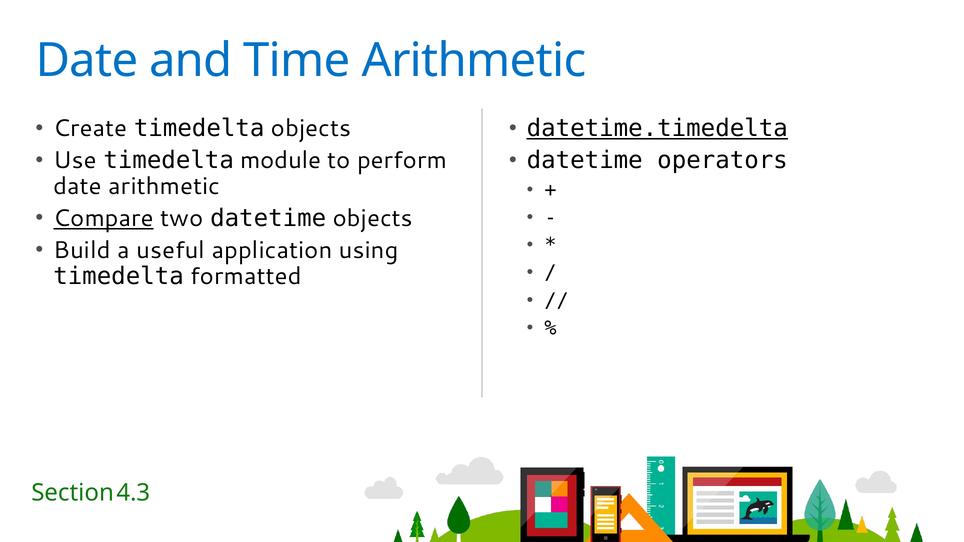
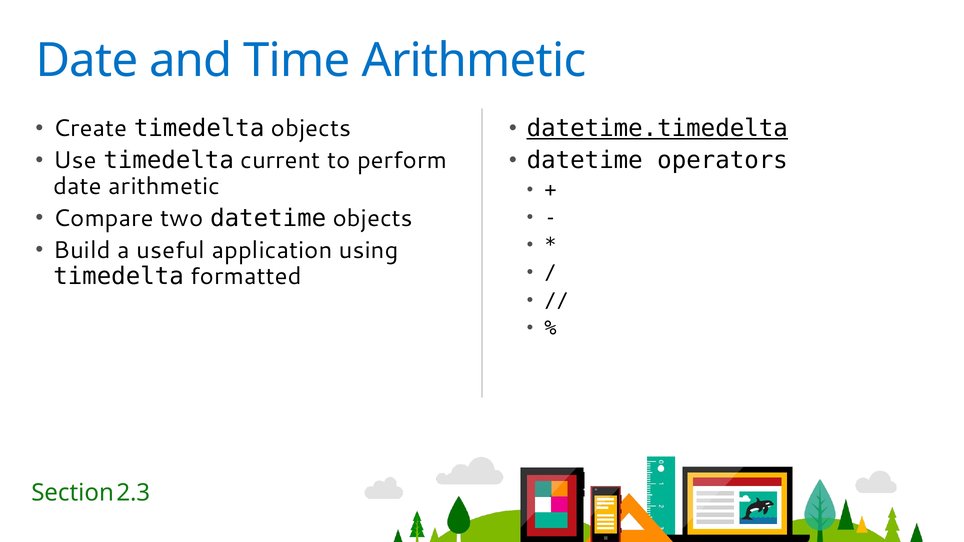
module: module -> current (281, 160)
Compare underline: present -> none (103, 218)
4.3: 4.3 -> 2.3 (133, 493)
